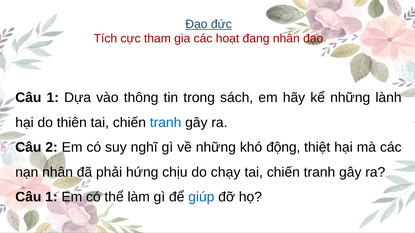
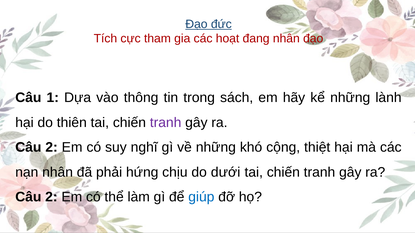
tranh colour: blue -> purple (166, 123)
động: động -> cộng (283, 148)
chạy: chạy -> dưới (226, 173)
1: 1 -> 2 (51, 197)
